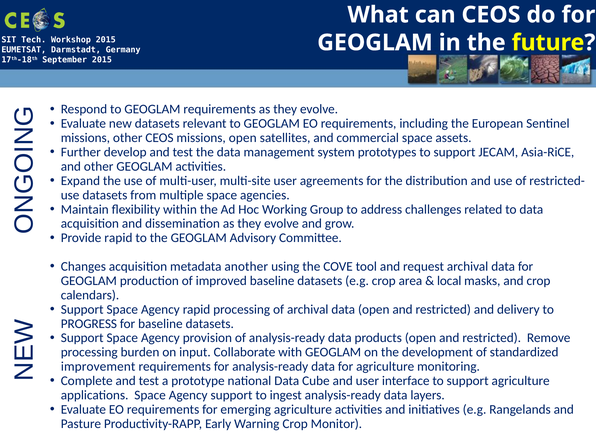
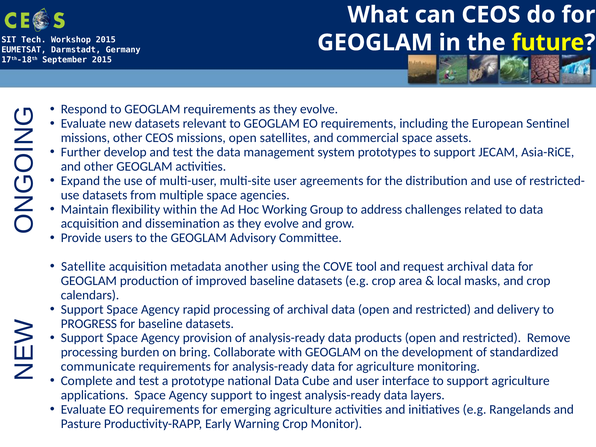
Provide rapid: rapid -> users (118, 238)
Changes: Changes -> Satellite (83, 266)
input: input -> bring (195, 352)
improvement: improvement -> communicate (98, 367)
